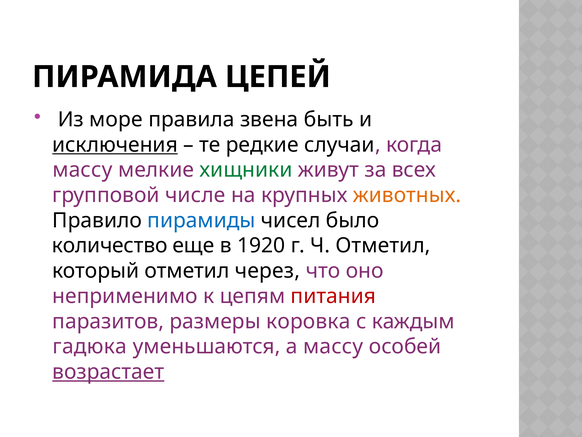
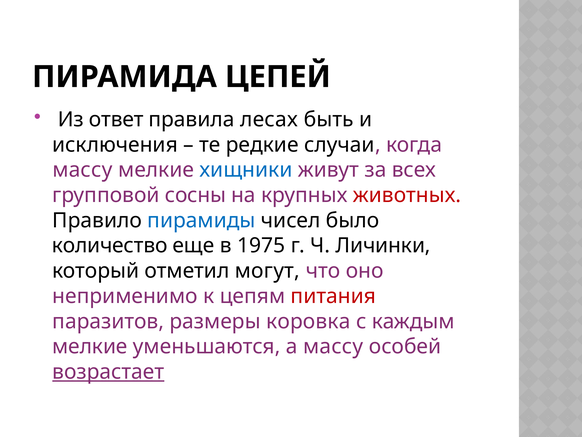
море: море -> ответ (116, 119)
звена: звена -> лесах (269, 119)
исключения underline: present -> none (115, 145)
хищники colour: green -> blue (246, 170)
числе: числе -> сосны (195, 195)
животных colour: orange -> red (407, 195)
1920: 1920 -> 1975 (261, 245)
Ч Отметил: Отметил -> Личинки (383, 245)
через: через -> могут (267, 271)
гадюка: гадюка -> мелкие (90, 346)
